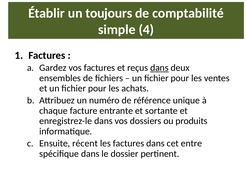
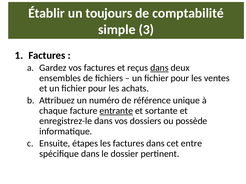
4: 4 -> 3 (146, 30)
entrante underline: none -> present (116, 111)
produits: produits -> possède (191, 121)
récent: récent -> étapes (85, 144)
